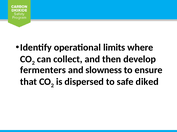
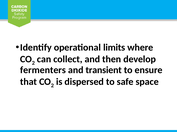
slowness: slowness -> transient (104, 70)
diked: diked -> space (147, 82)
